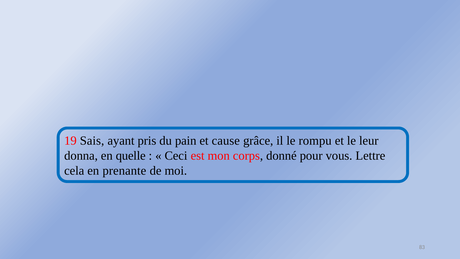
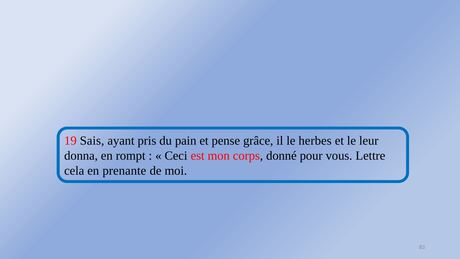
cause: cause -> pense (226, 141)
rompu: rompu -> herbes (315, 141)
quelle: quelle -> rompt (131, 156)
